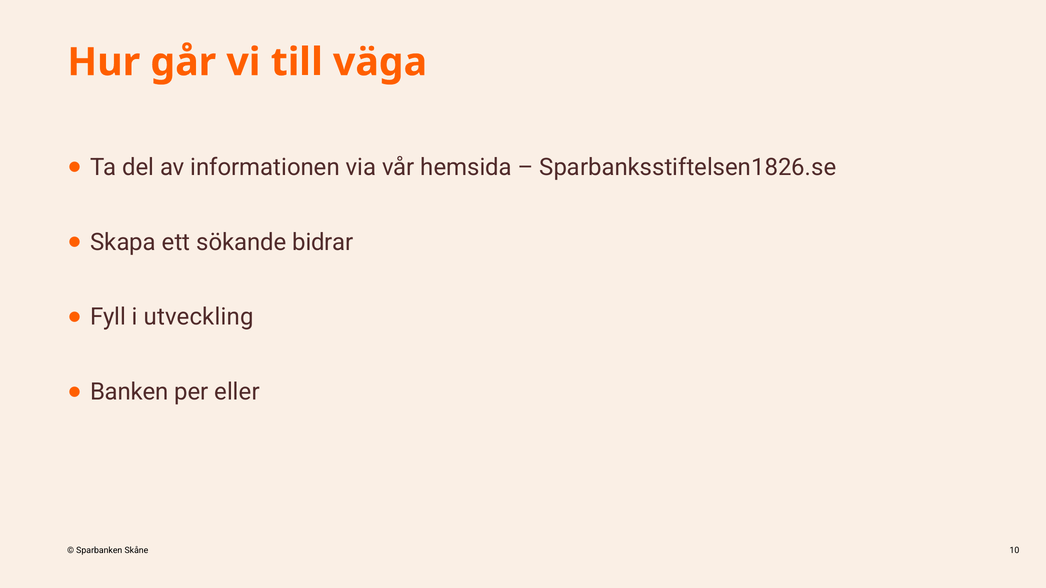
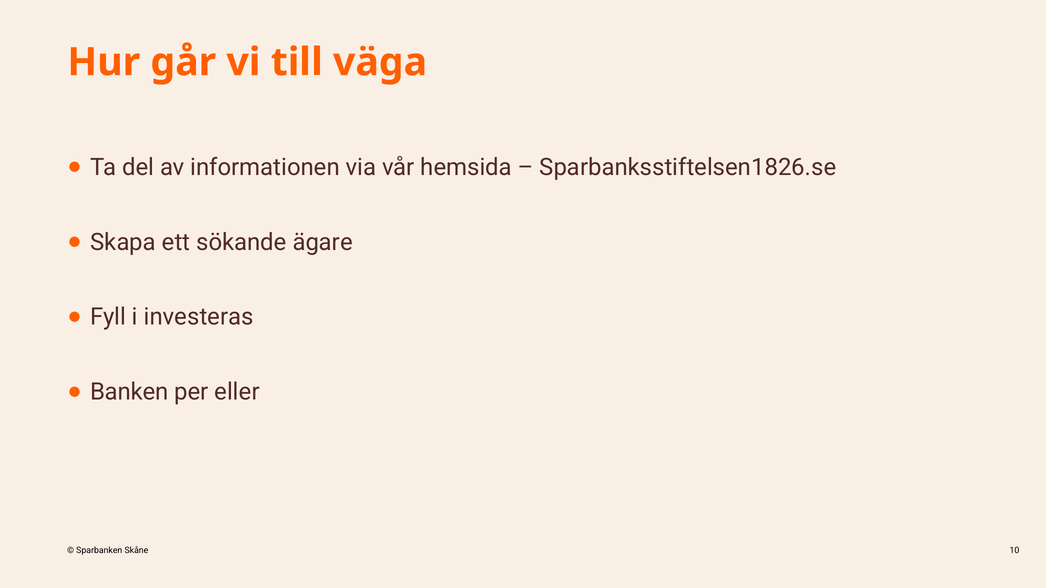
bidrar: bidrar -> ägare (323, 242)
utveckling: utveckling -> investeras (199, 317)
